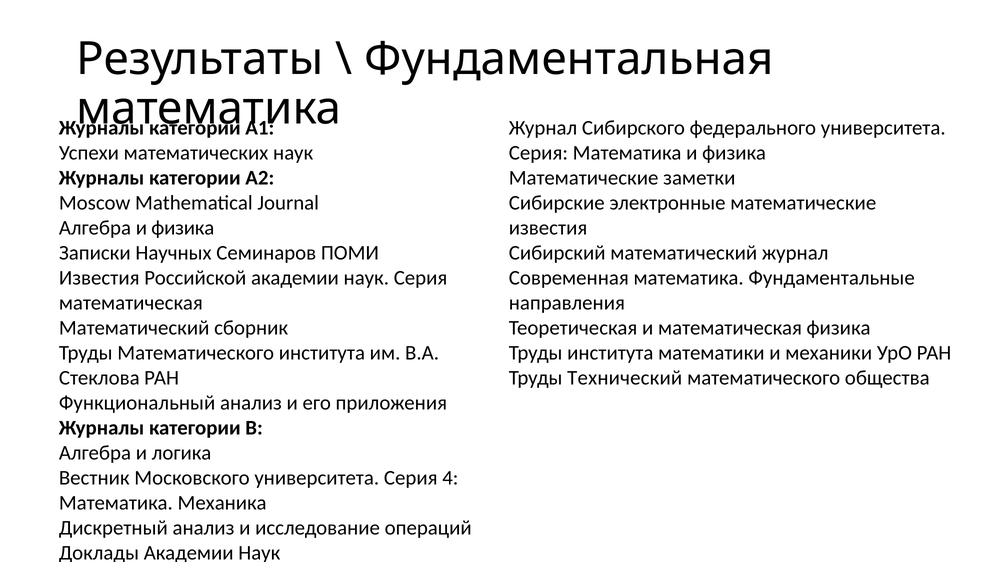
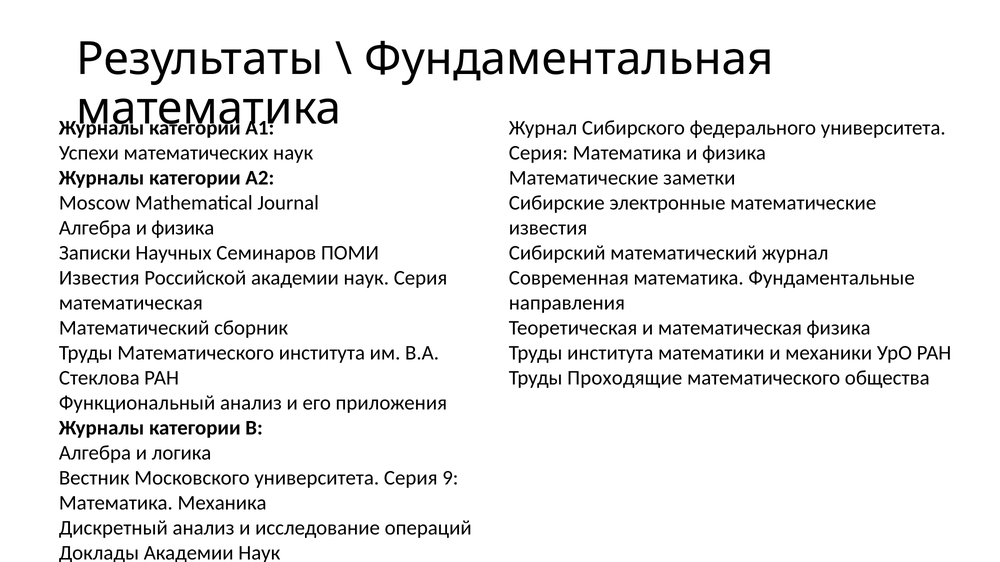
Технический: Технический -> Проходящие (625, 378)
4: 4 -> 9 (450, 478)
